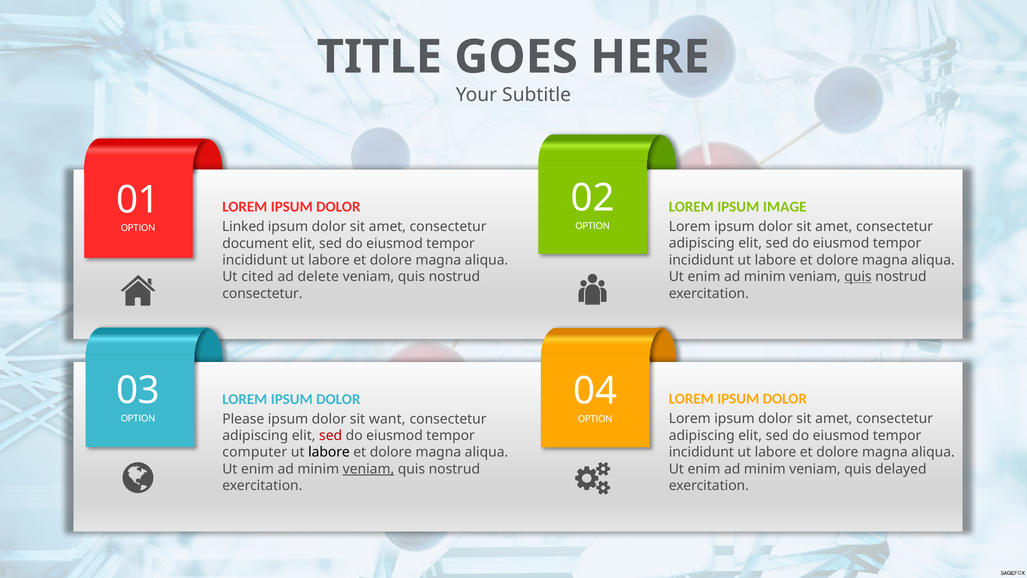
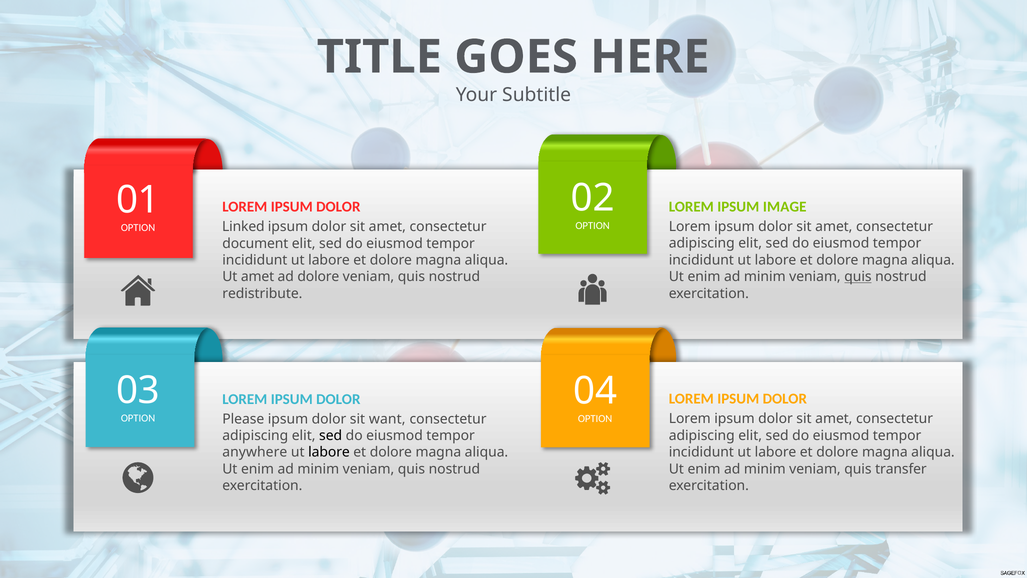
Ut cited: cited -> amet (258, 277)
ad delete: delete -> dolore (318, 277)
consectetur: consectetur -> redistribute (262, 293)
sed colour: red -> black (331, 435)
computer: computer -> anywhere (255, 452)
delayed: delayed -> transfer (901, 469)
veniam underline: present -> none (368, 469)
